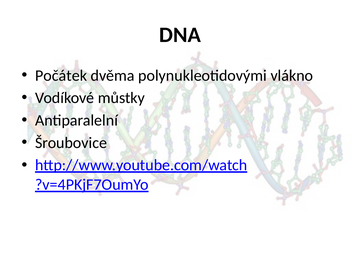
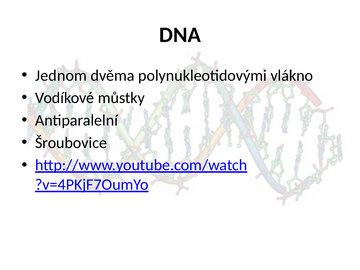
Počátek: Počátek -> Jednom (61, 76)
